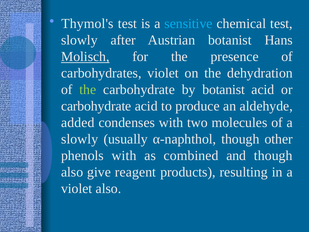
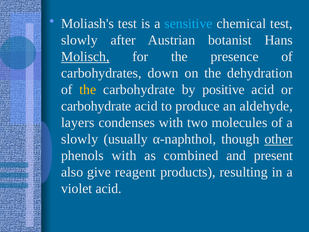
Thymol's: Thymol's -> Moliash's (87, 24)
carbohydrates violet: violet -> down (163, 73)
the colour: light green -> yellow (88, 90)
by botanist: botanist -> positive (224, 90)
added: added -> layers (78, 123)
other underline: none -> present (279, 139)
and though: though -> present (273, 156)
violet also: also -> acid (109, 188)
